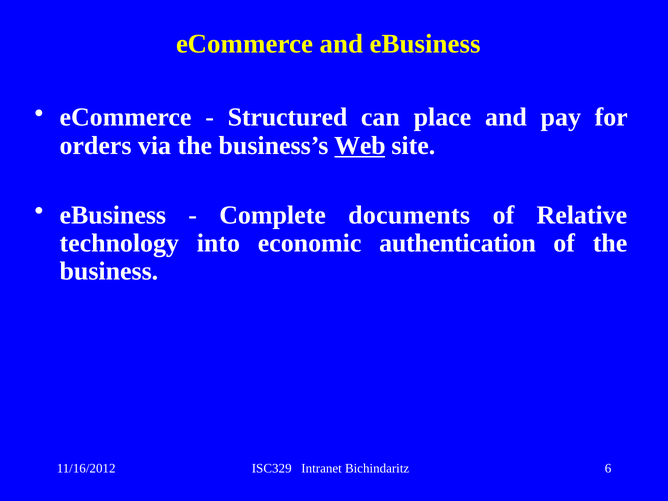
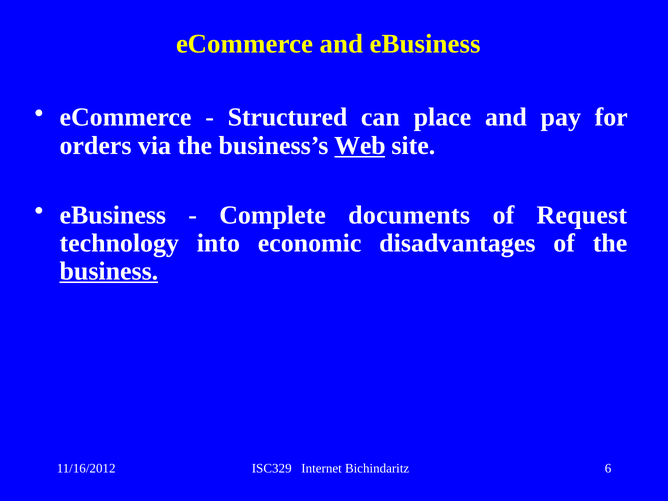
Relative: Relative -> Request (582, 215)
authentication: authentication -> disadvantages (457, 243)
business underline: none -> present (109, 271)
Intranet: Intranet -> Internet (322, 469)
